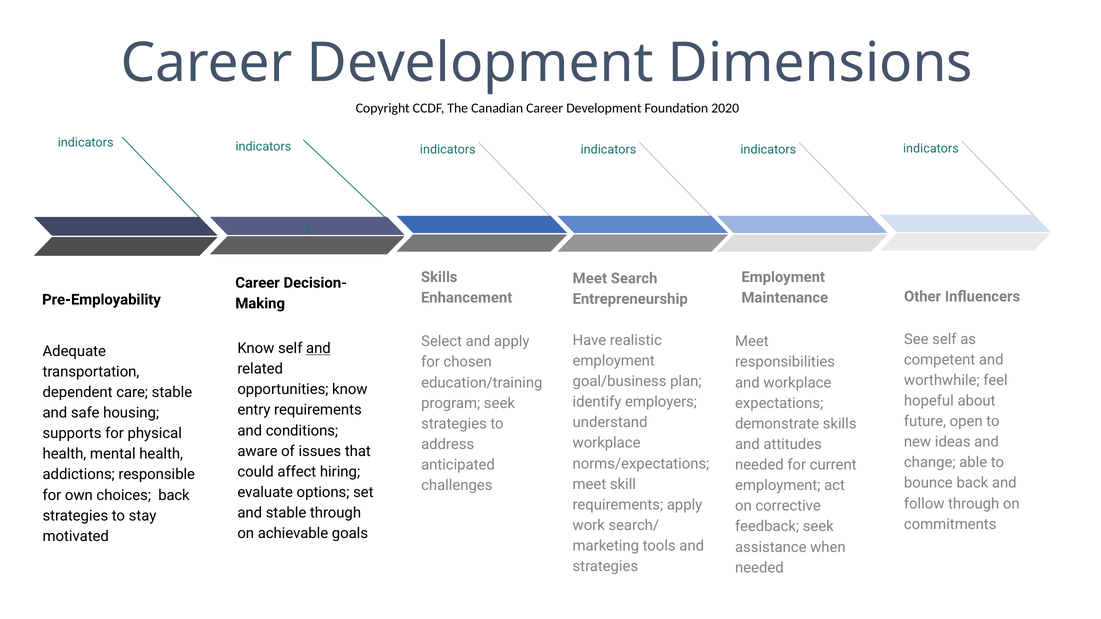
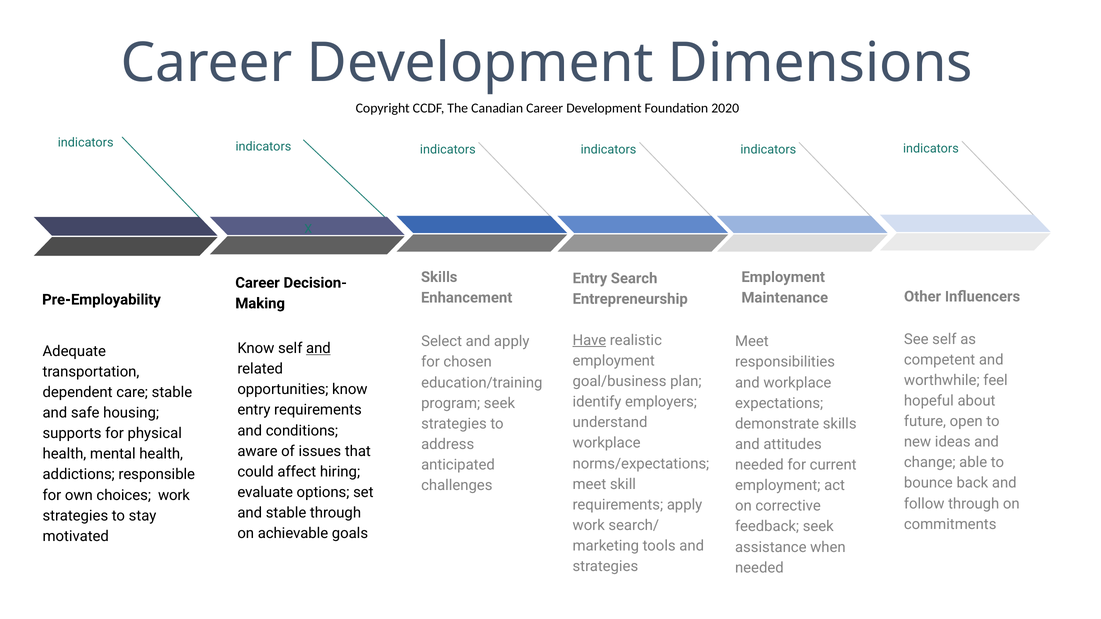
Meet: Meet -> Entry (590, 278)
Have underline: none -> present (589, 340)
choices back: back -> work (174, 495)
